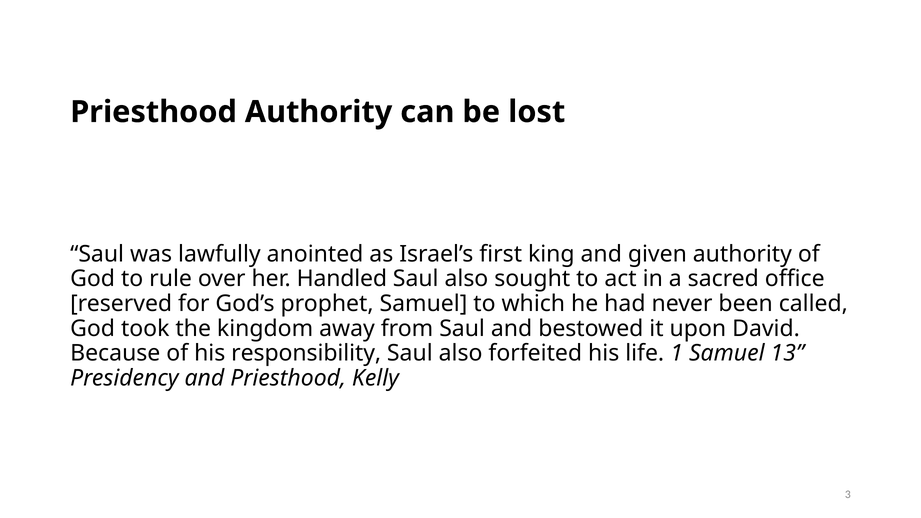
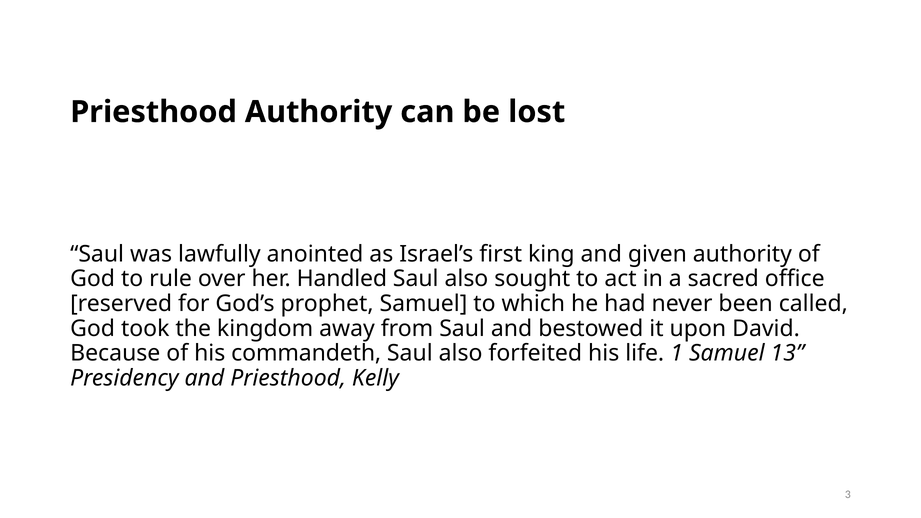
responsibility: responsibility -> commandeth (306, 353)
